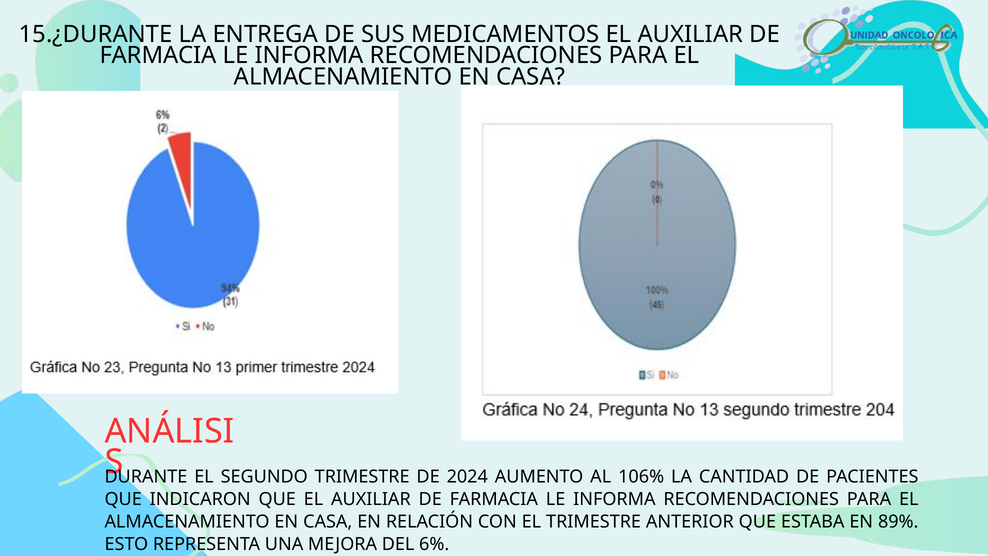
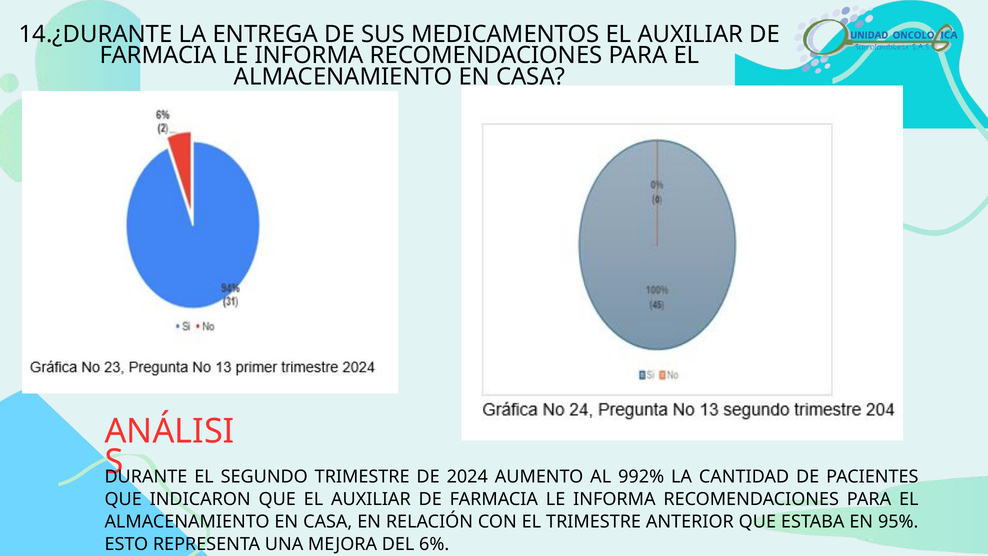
15.¿DURANTE: 15.¿DURANTE -> 14.¿DURANTE (96, 34)
106%: 106% -> 992% (641, 476)
89%: 89% -> 95% (898, 521)
